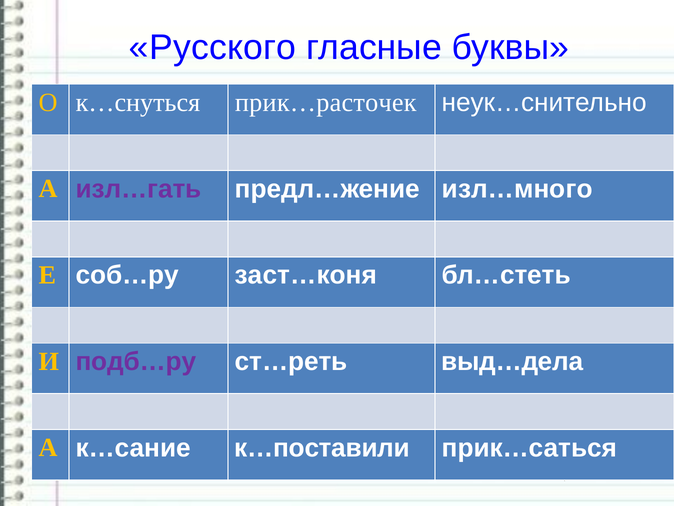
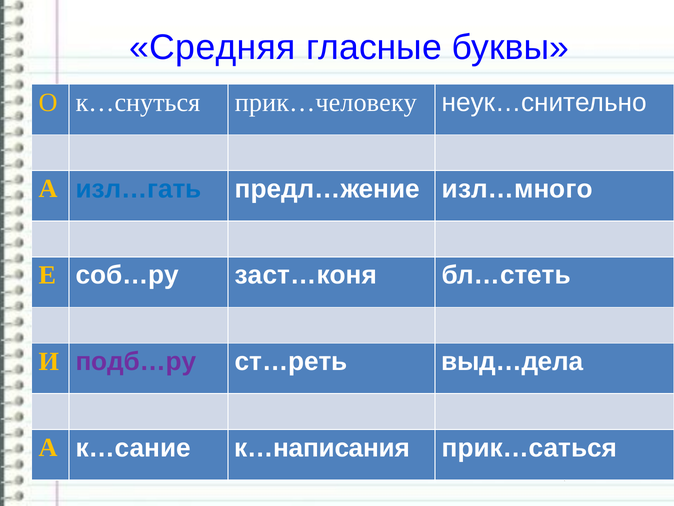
Русского: Русского -> Средняя (212, 47)
прик…расточек: прик…расточек -> прик…человеку (326, 102)
изл…гать colour: purple -> blue (139, 189)
к…поставили: к…поставили -> к…написания (322, 448)
